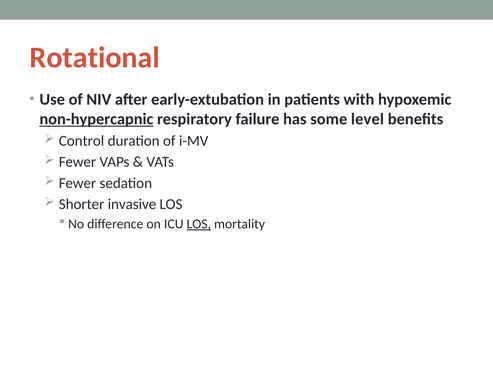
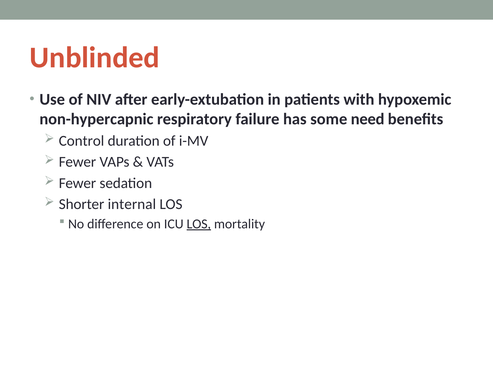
Rotational: Rotational -> Unblinded (95, 58)
non-hypercapnic underline: present -> none (96, 119)
level: level -> need (368, 119)
invasive: invasive -> internal (132, 205)
